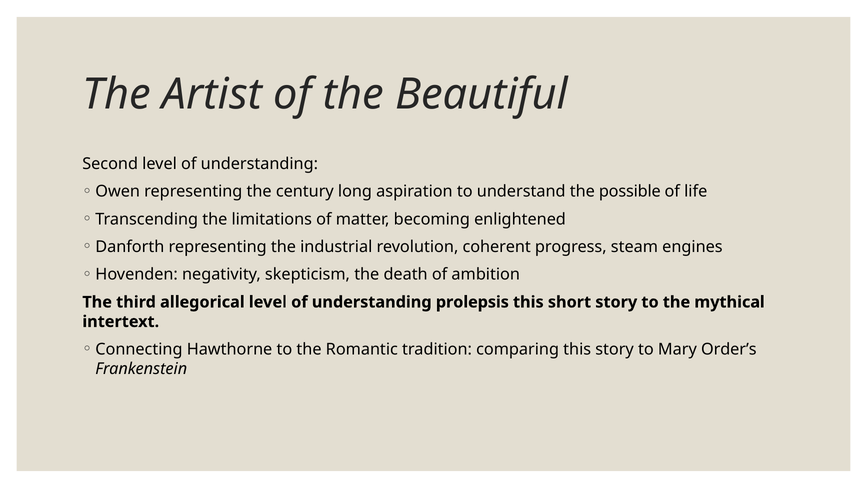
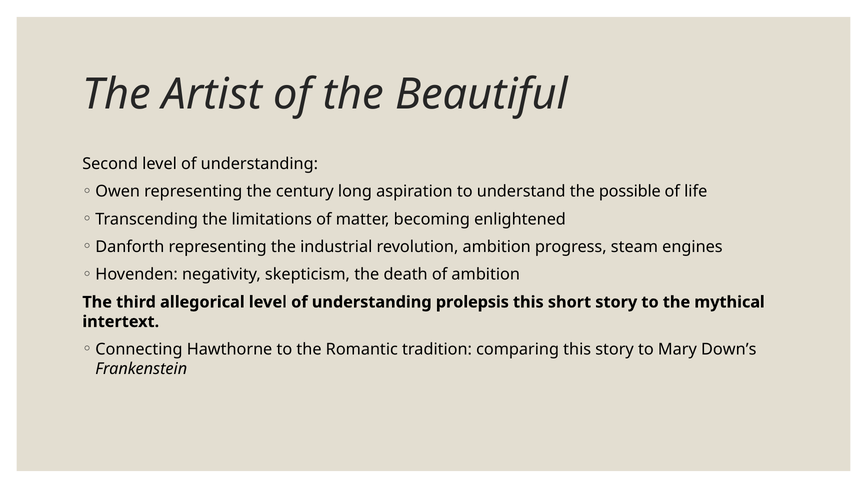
revolution coherent: coherent -> ambition (497, 247)
Order’s: Order’s -> Down’s (729, 349)
